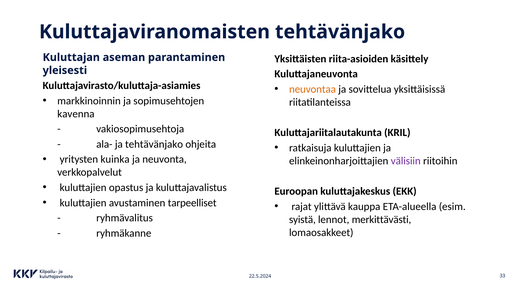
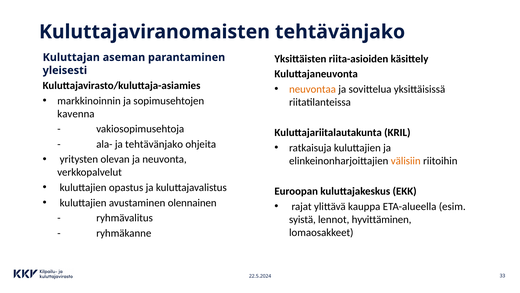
kuinka: kuinka -> olevan (115, 159)
välisiin colour: purple -> orange (406, 161)
tarpeelliset: tarpeelliset -> olennainen (192, 202)
merkittävästi: merkittävästi -> hyvittäminen (382, 219)
